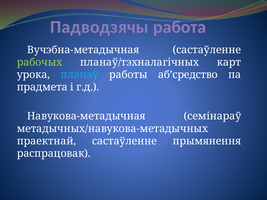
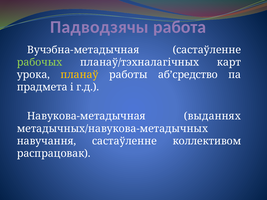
планаў colour: light blue -> yellow (80, 75)
семінараў: семінараў -> выданнях (212, 116)
праектнай: праектнай -> навучання (46, 141)
прымянення: прымянення -> коллективом (207, 141)
